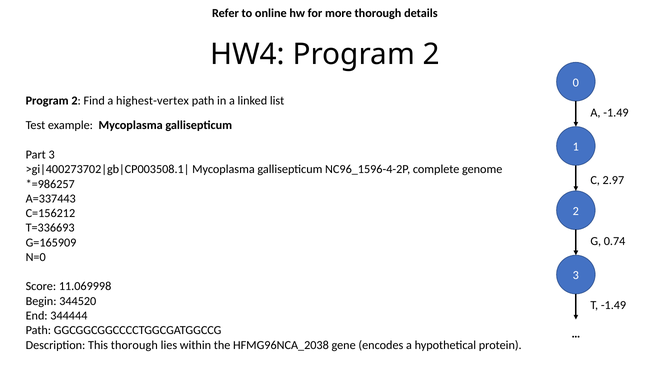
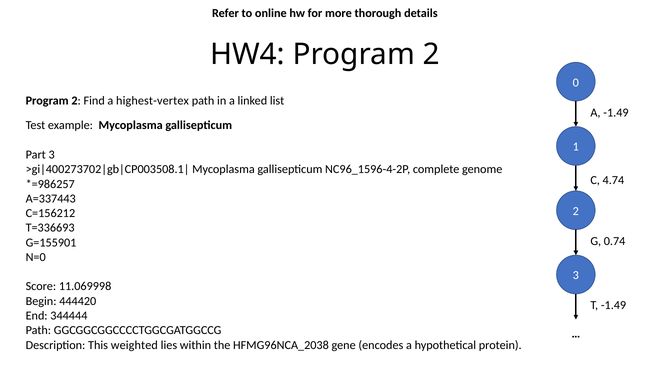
2.97: 2.97 -> 4.74 (613, 180)
G=165909: G=165909 -> G=155901 (51, 242)
344520: 344520 -> 444420 (78, 301)
This thorough: thorough -> weighted (134, 345)
